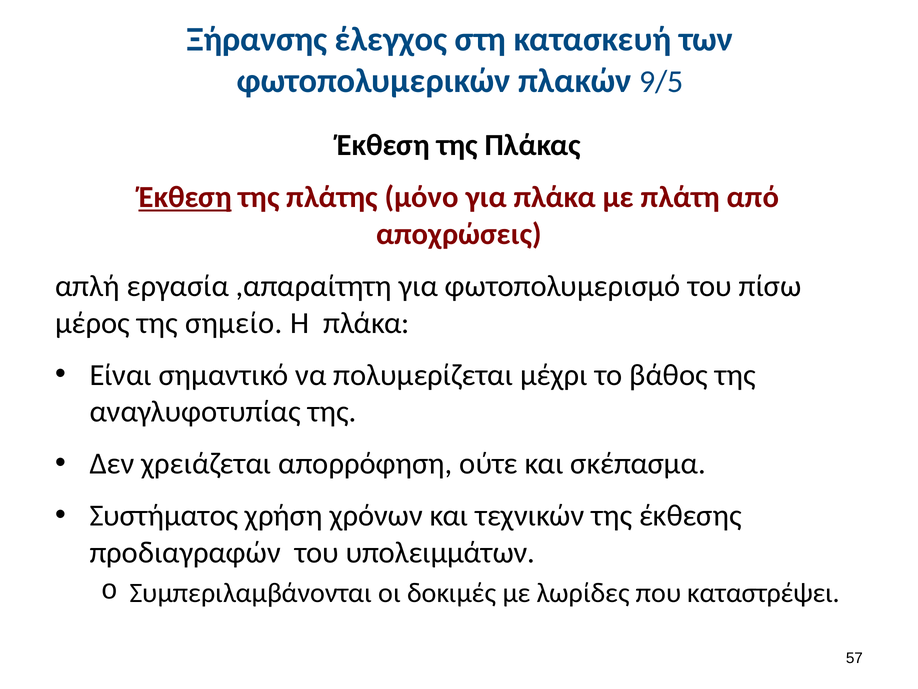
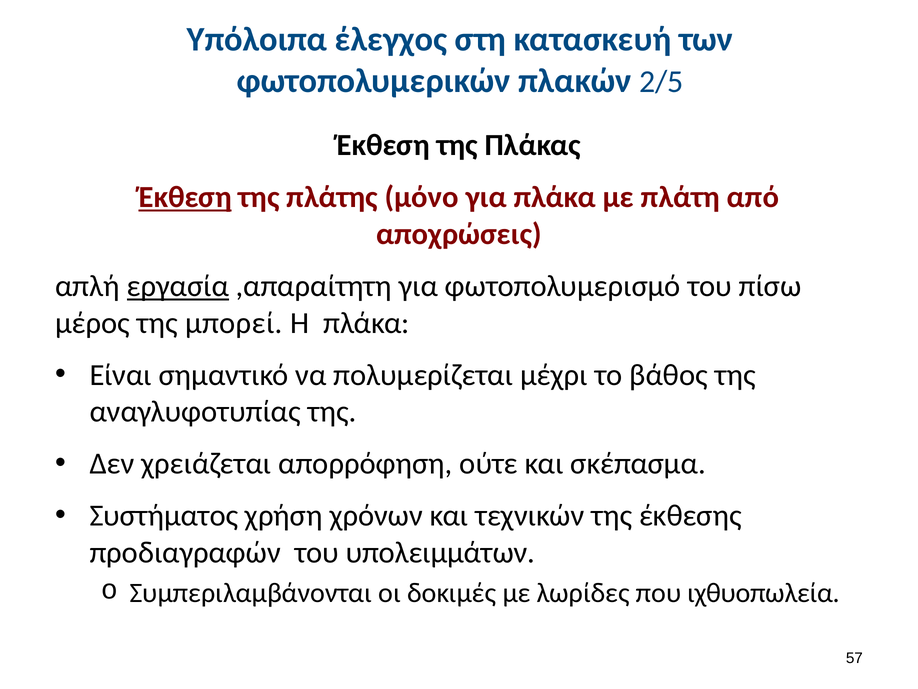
Ξήρανσης: Ξήρανσης -> Υπόλοιπα (257, 39)
9/5: 9/5 -> 2/5 (661, 82)
εργασία underline: none -> present (178, 286)
σημείο: σημείο -> μπορεί (234, 323)
καταστρέψει: καταστρέψει -> ιχθυοπωλεία (764, 593)
